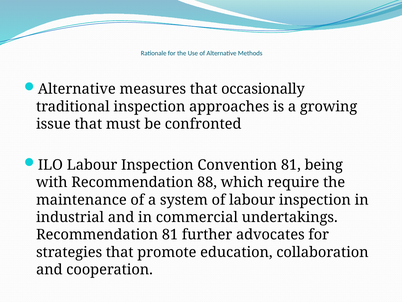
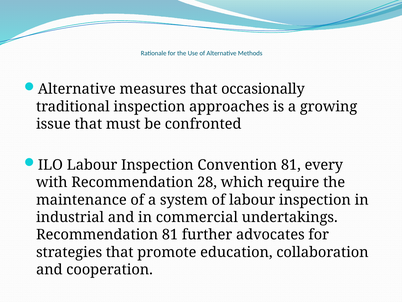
being: being -> every (324, 165)
88: 88 -> 28 (207, 182)
